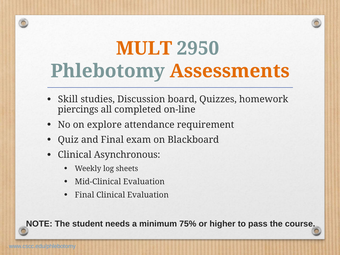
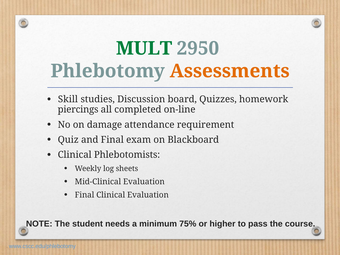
MULT colour: orange -> green (144, 48)
explore: explore -> damage (104, 125)
Asynchronous: Asynchronous -> Phlebotomists (127, 155)
